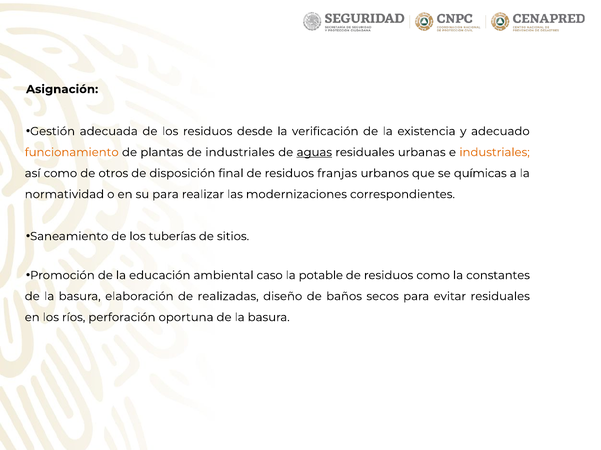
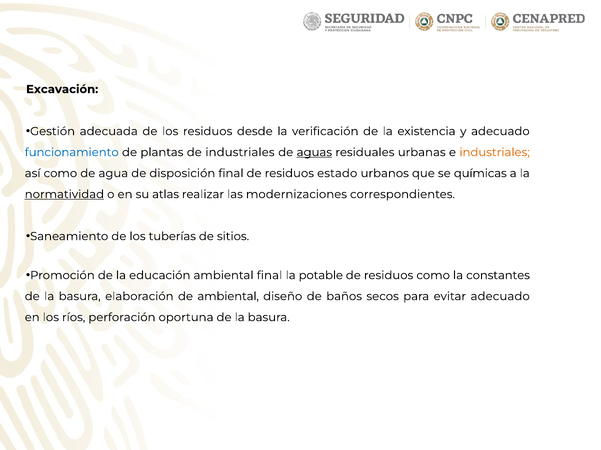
Asignación: Asignación -> Excavación (62, 89)
funcionamiento colour: orange -> blue (72, 153)
otros: otros -> agua (113, 174)
franjas: franjas -> estado (337, 174)
normatividad underline: none -> present (64, 195)
su para: para -> atlas (166, 195)
ambiental caso: caso -> final (269, 276)
de realizadas: realizadas -> ambiental (228, 297)
evitar residuales: residuales -> adecuado (500, 297)
